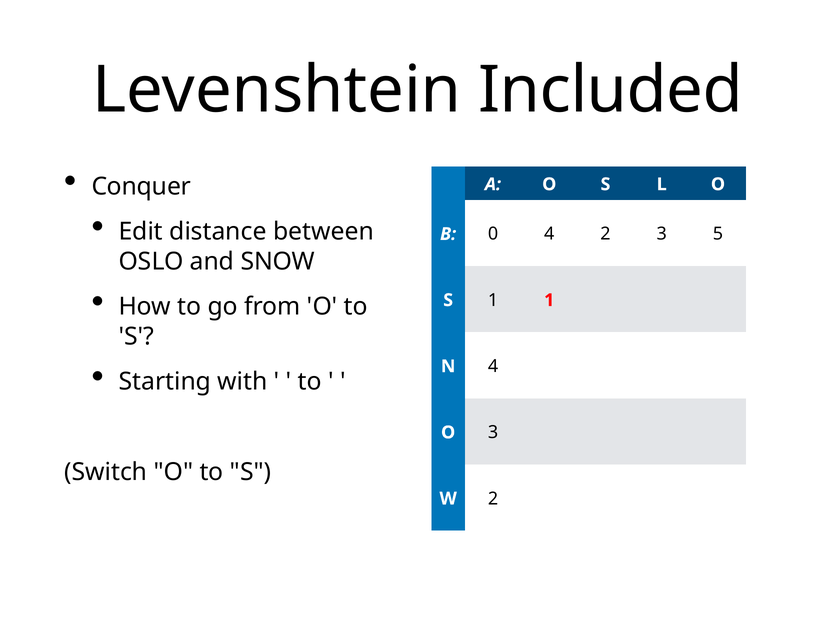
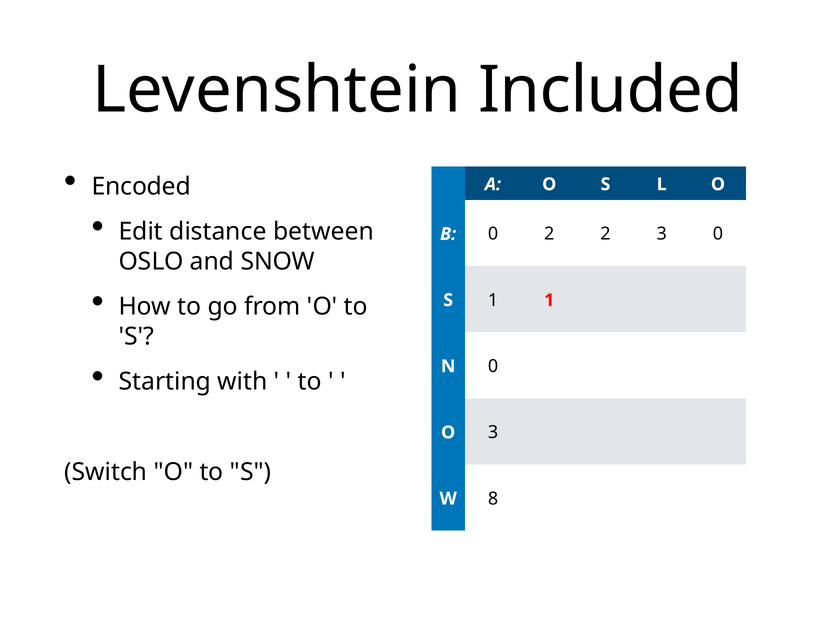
Conquer: Conquer -> Encoded (141, 186)
0 4: 4 -> 2 (549, 234)
3 5: 5 -> 0 (718, 234)
N 4: 4 -> 0 (493, 366)
W 2: 2 -> 8 (493, 498)
